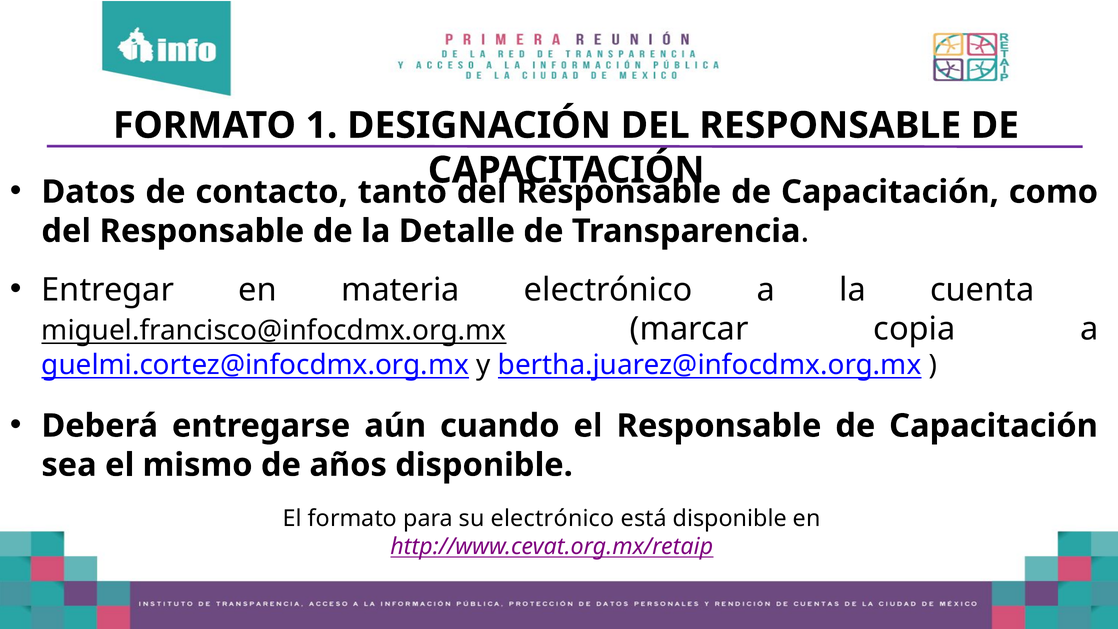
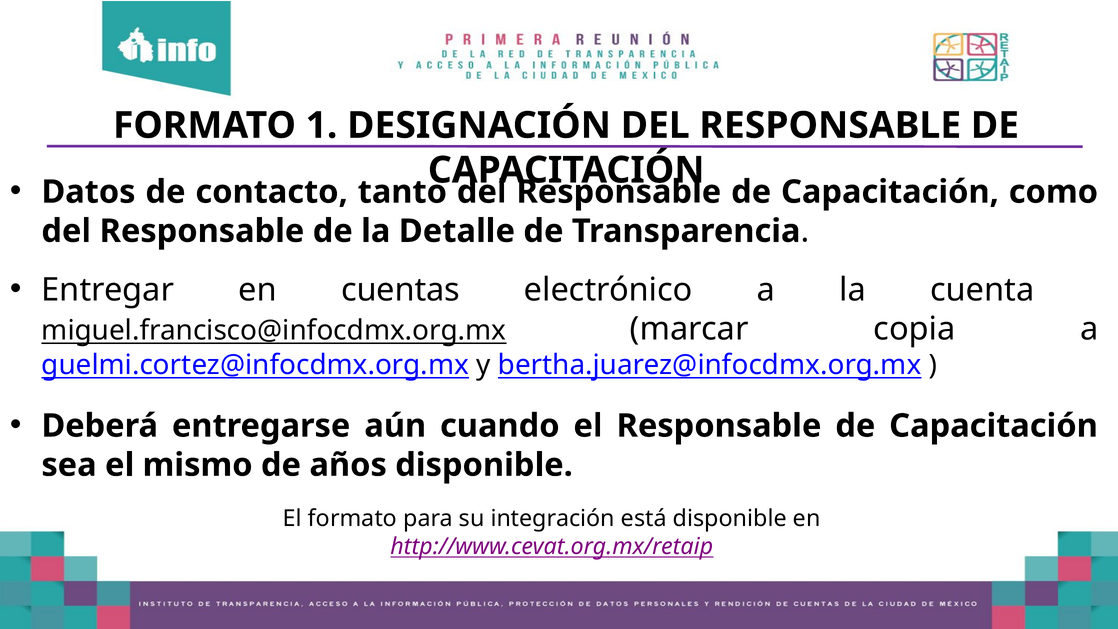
materia: materia -> cuentas (400, 290)
su electrónico: electrónico -> integración (553, 518)
